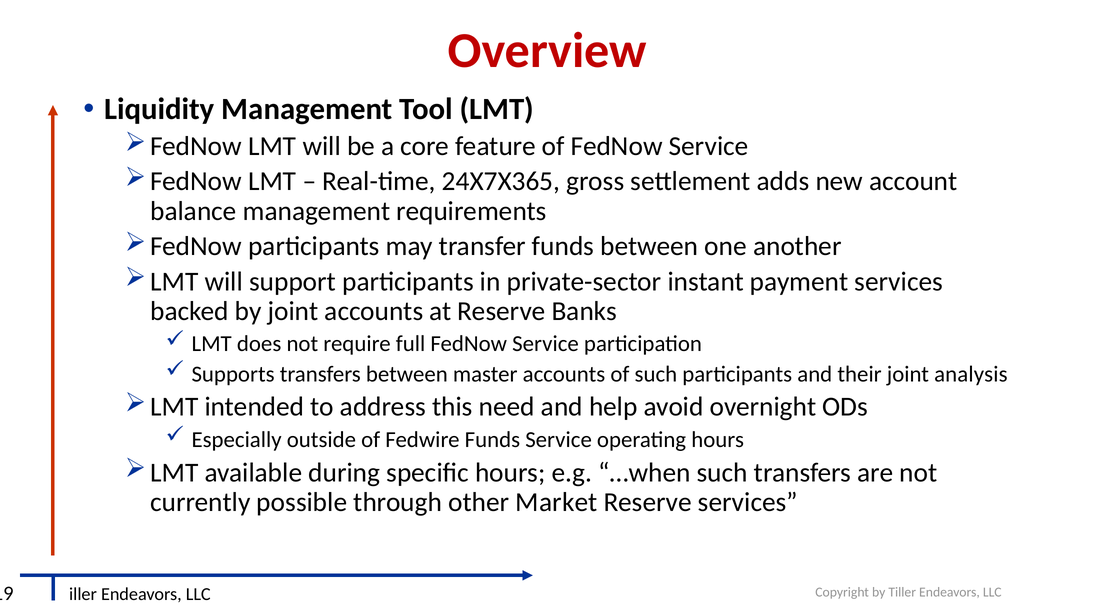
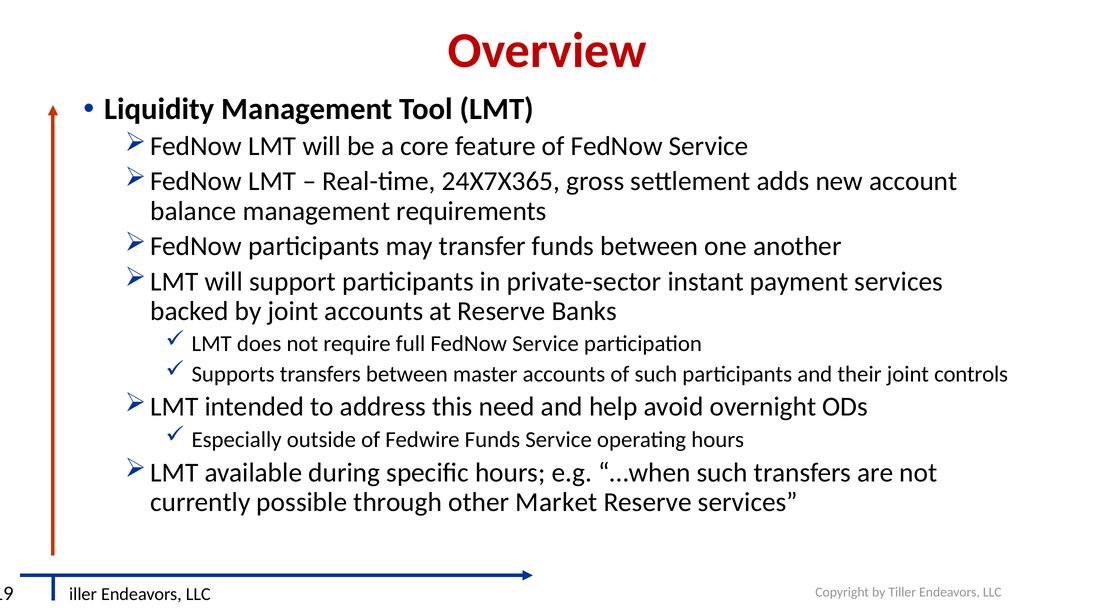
analysis: analysis -> controls (971, 374)
